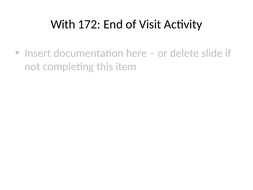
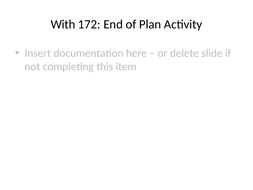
Visit: Visit -> Plan (150, 24)
